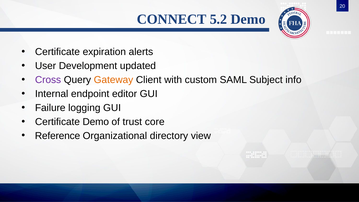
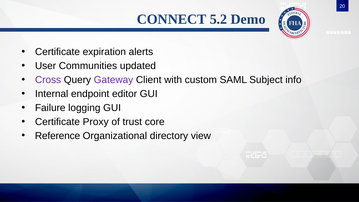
Development: Development -> Communities (88, 66)
Gateway colour: orange -> purple (113, 80)
Certificate Demo: Demo -> Proxy (96, 122)
